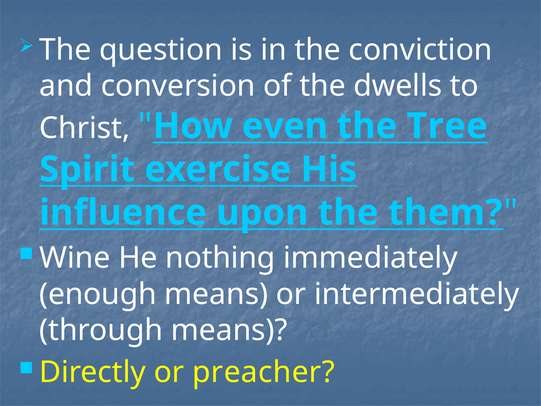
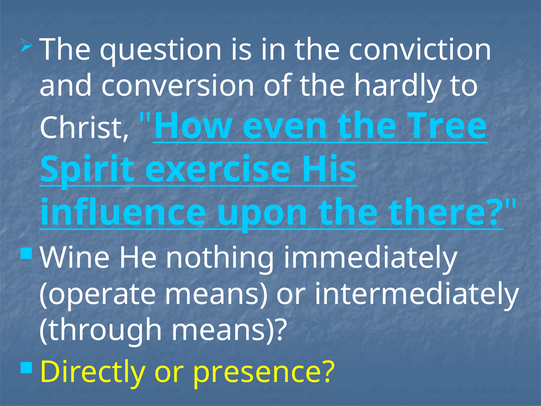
dwells: dwells -> hardly (398, 86)
them: them -> there (445, 213)
enough: enough -> operate (98, 294)
preacher: preacher -> presence (264, 372)
